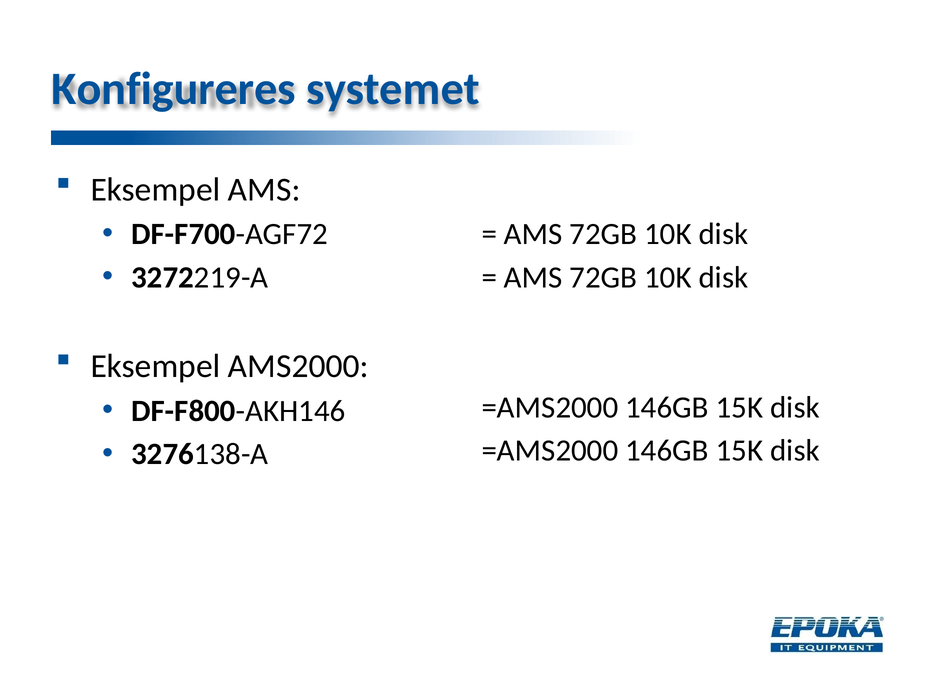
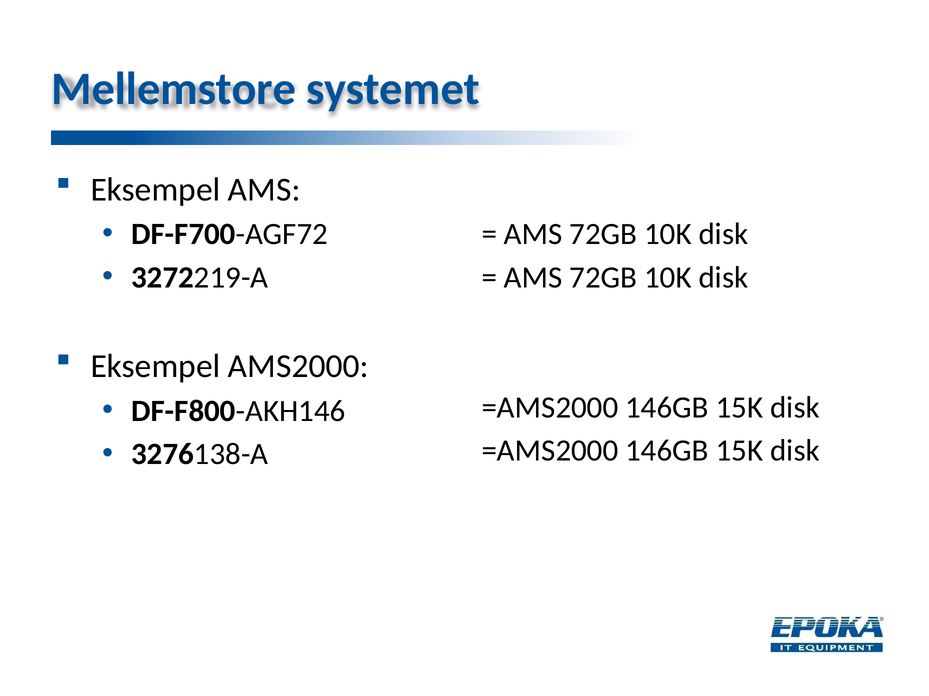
Konfigureres: Konfigureres -> Mellemstore (174, 89)
